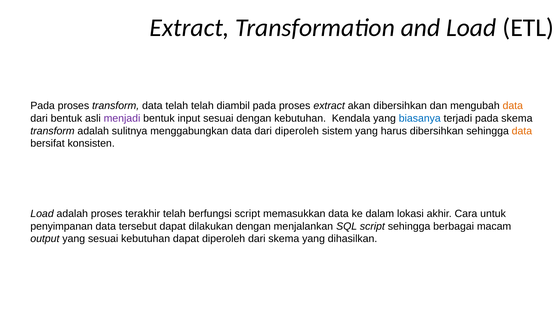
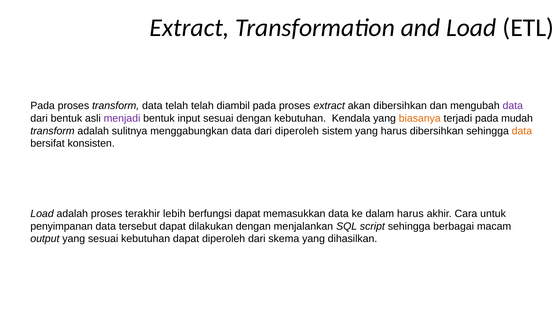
data colour: orange -> purple (513, 106)
biasanya colour: blue -> orange (420, 119)
pada skema: skema -> mudah (517, 119)
terakhir telah: telah -> lebih (174, 214)
berfungsi script: script -> dapat (247, 214)
dalam lokasi: lokasi -> harus (410, 214)
